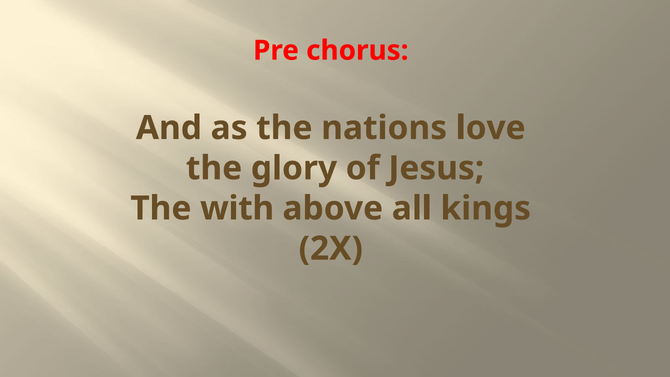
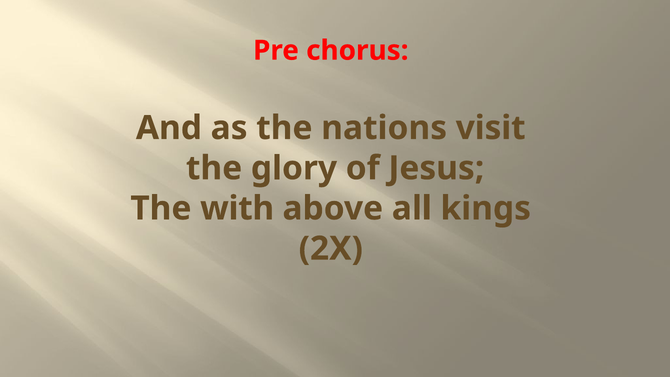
love: love -> visit (491, 128)
